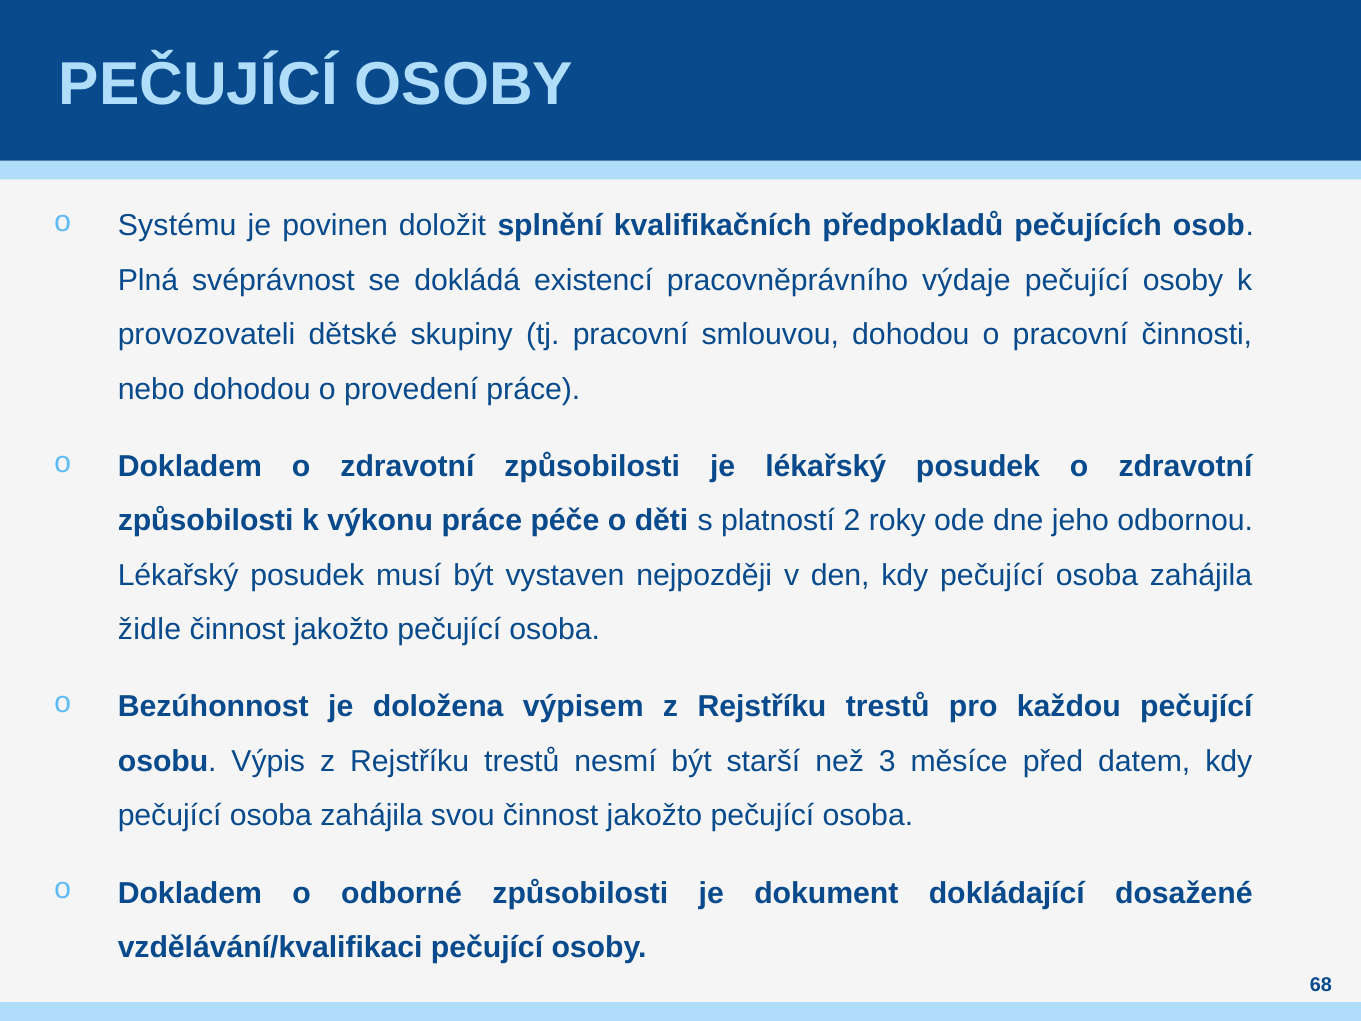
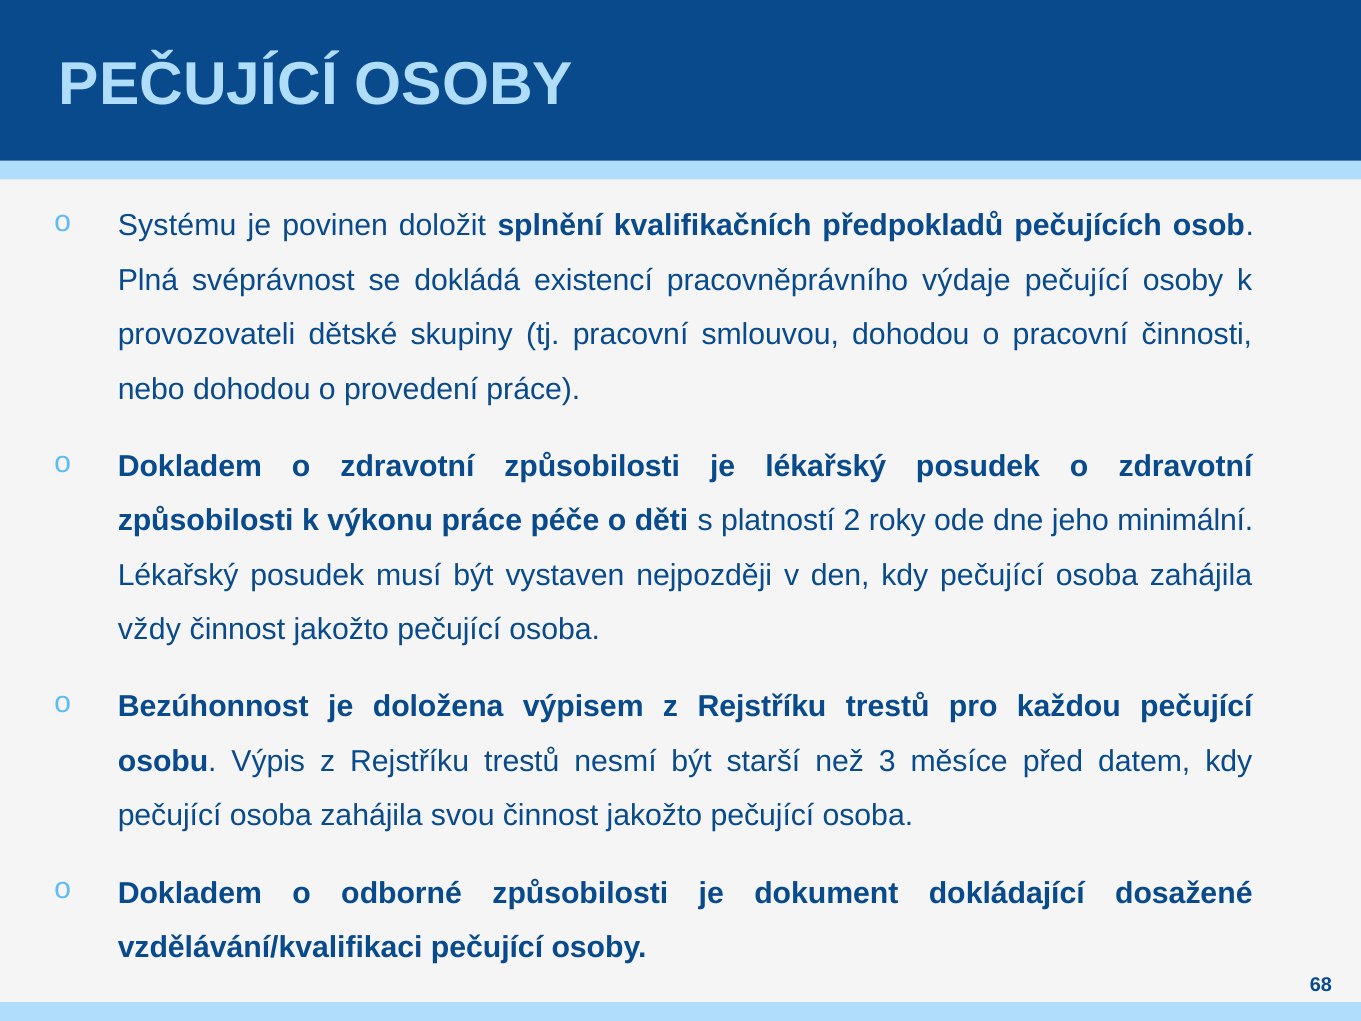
odbornou: odbornou -> minimální (1185, 521)
židle: židle -> vždy (149, 630)
